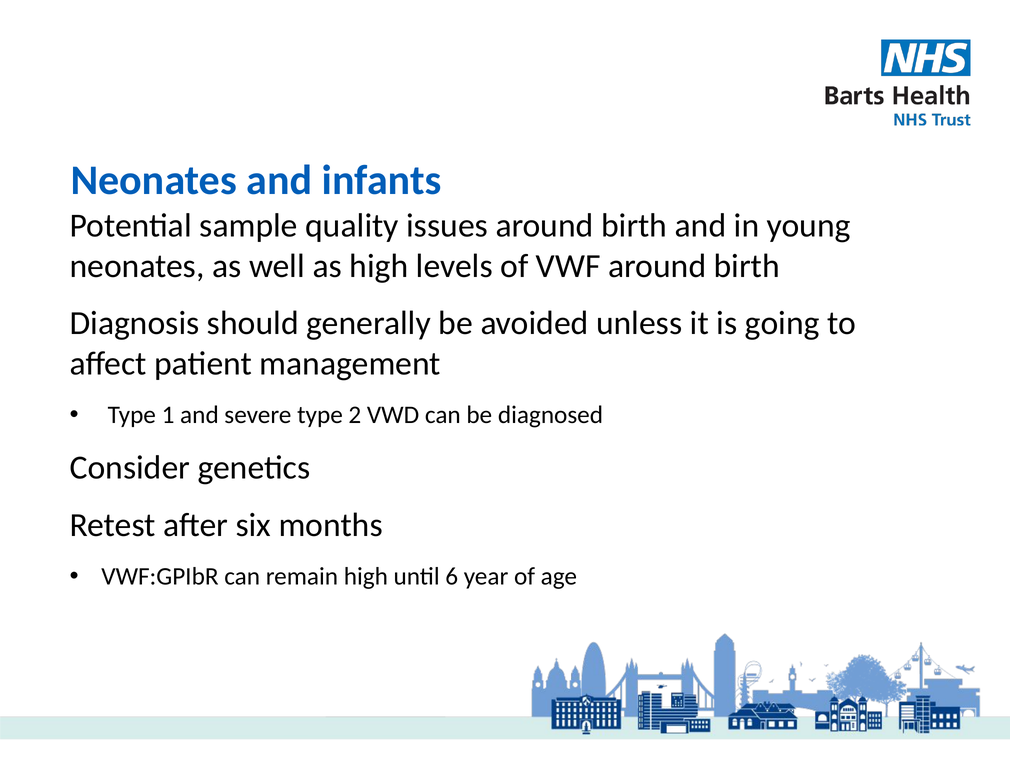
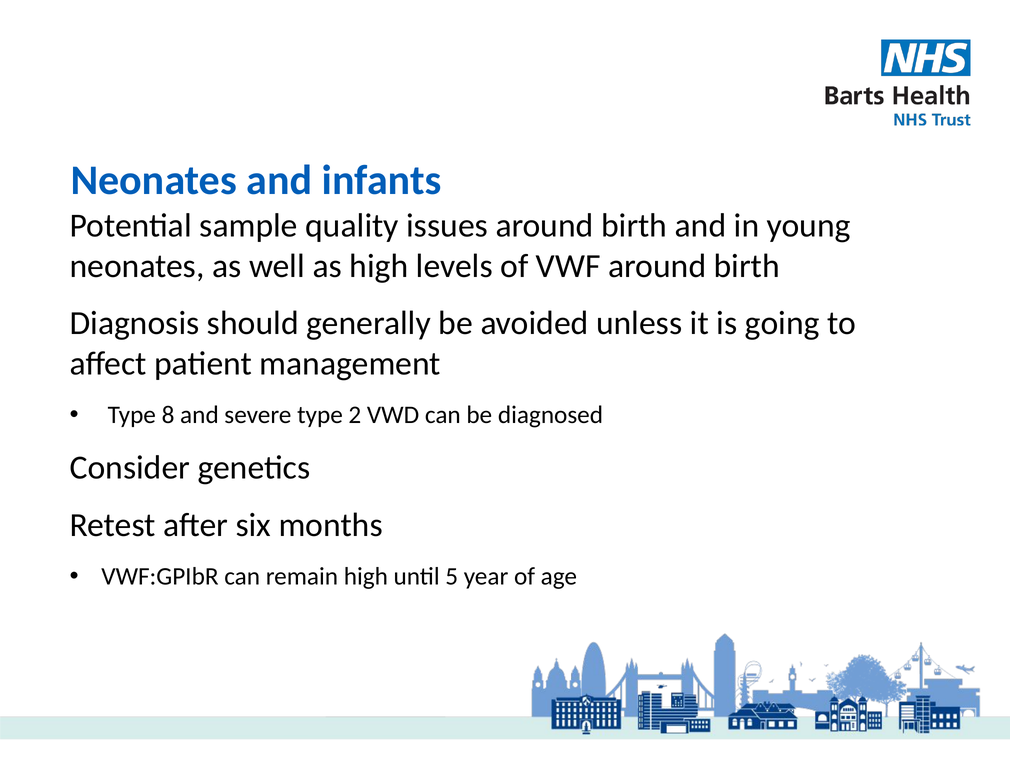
1: 1 -> 8 (168, 415)
6: 6 -> 5 (452, 577)
